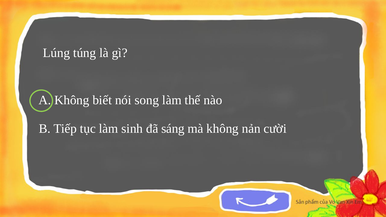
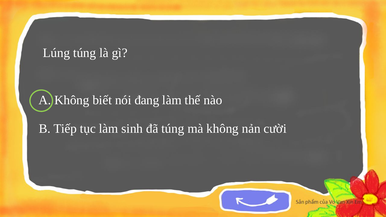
song: song -> đang (147, 100)
đã sáng: sáng -> túng (173, 129)
